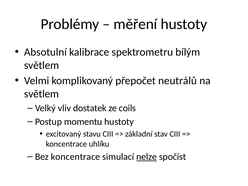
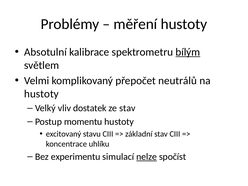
bílým underline: none -> present (188, 52)
světlem: světlem -> hustoty (41, 94)
ze coils: coils -> stav (127, 108)
Bez koncentrace: koncentrace -> experimentu (76, 157)
